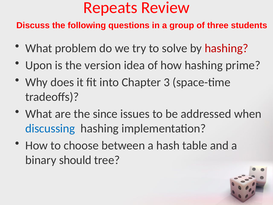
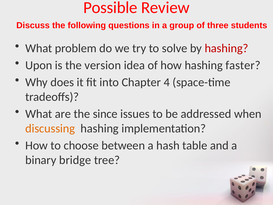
Repeats: Repeats -> Possible (110, 8)
prime: prime -> faster (243, 65)
3: 3 -> 4 (167, 82)
discussing colour: blue -> orange (50, 128)
should: should -> bridge (75, 160)
